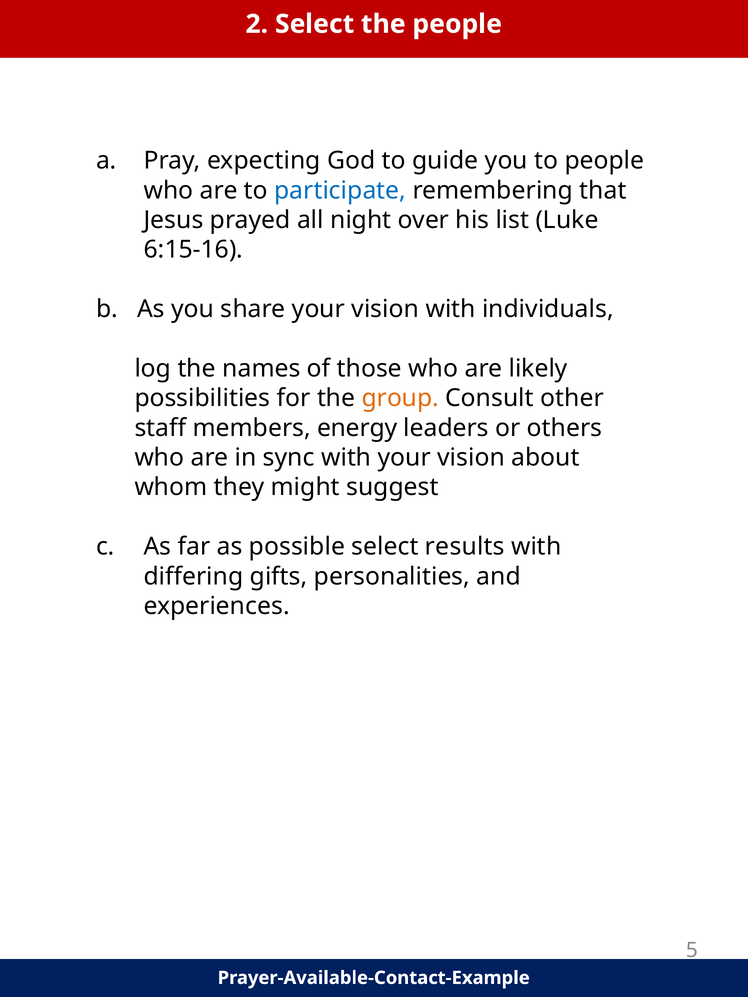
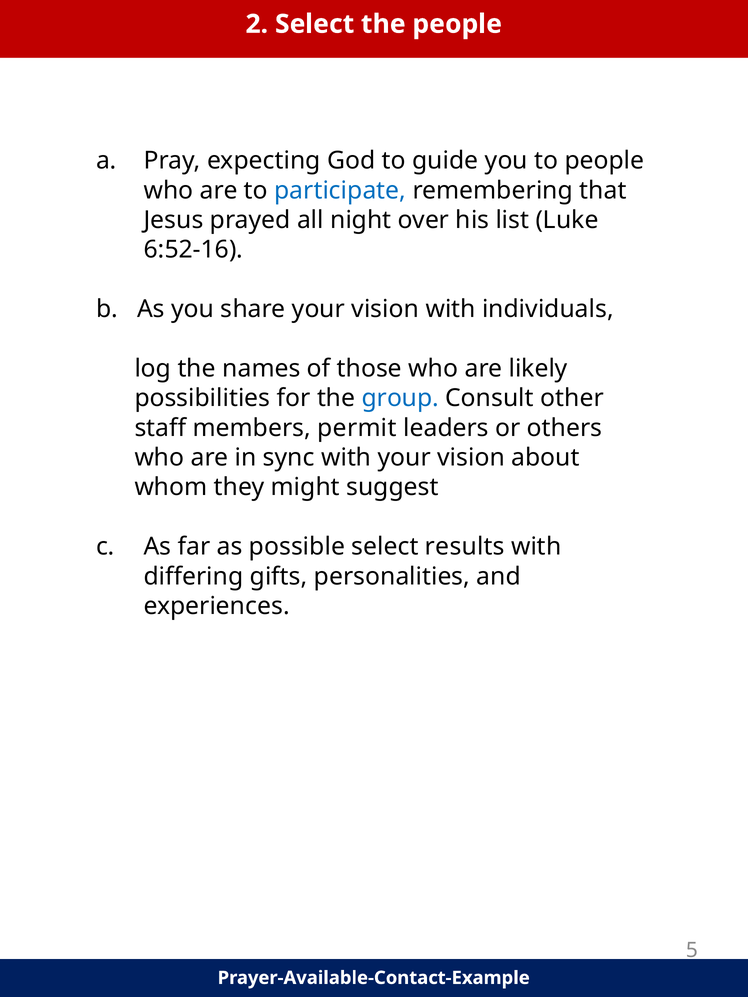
6:15-16: 6:15-16 -> 6:52-16 (193, 250)
group colour: orange -> blue (400, 398)
energy: energy -> permit (357, 428)
